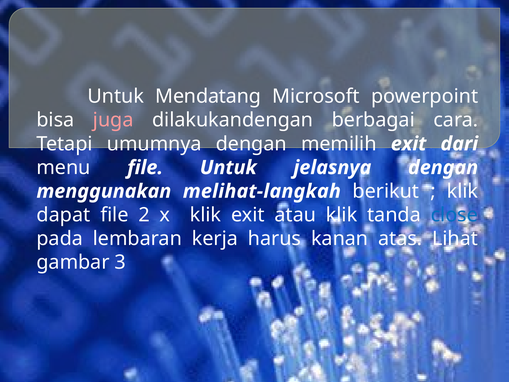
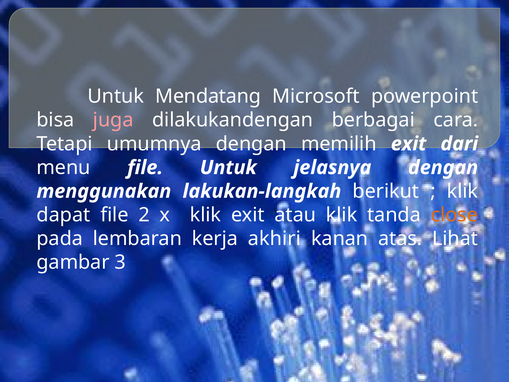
melihat-langkah: melihat-langkah -> lakukan-langkah (262, 191)
close colour: blue -> orange (454, 215)
harus: harus -> akhiri (274, 239)
